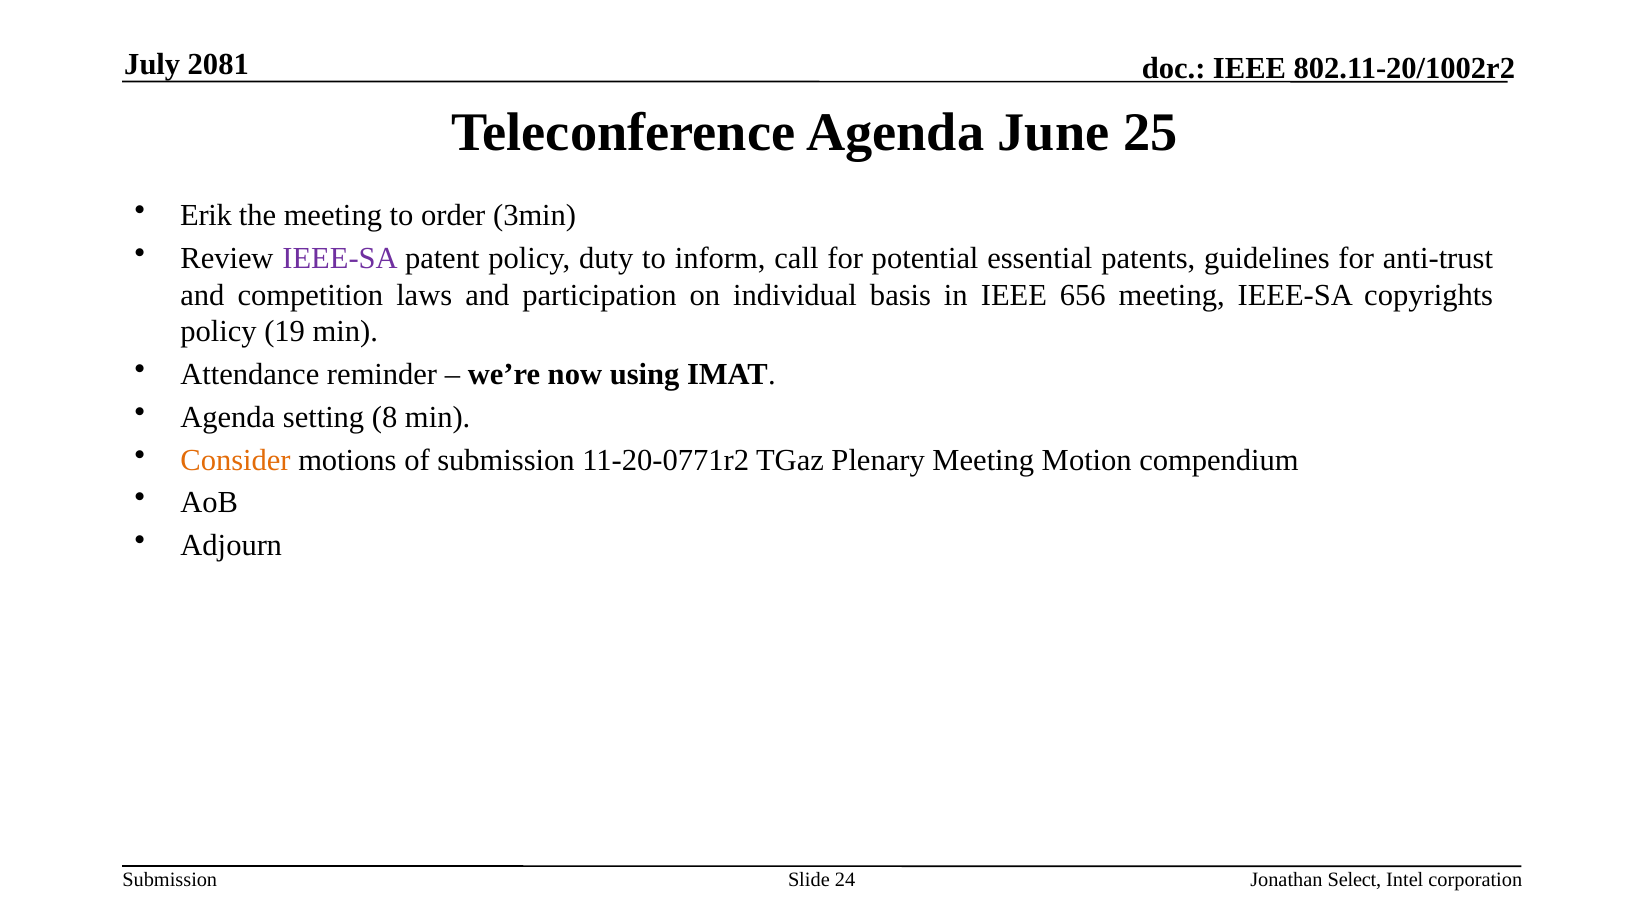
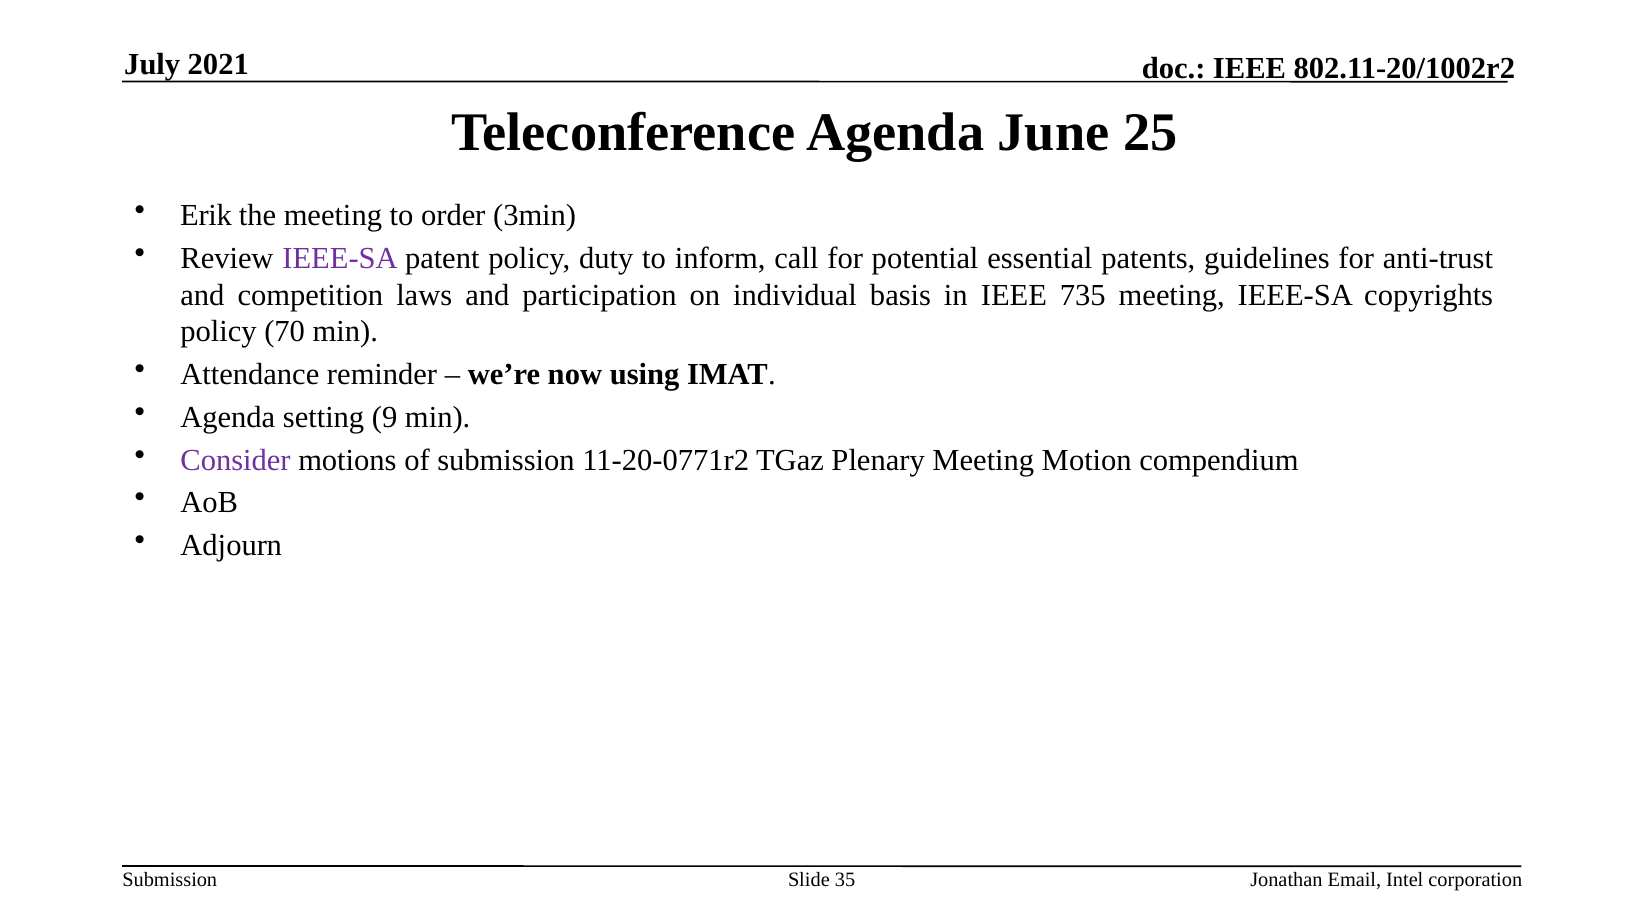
2081: 2081 -> 2021 (218, 65)
656: 656 -> 735 (1083, 295)
19: 19 -> 70 (285, 332)
8: 8 -> 9 (385, 417)
Consider colour: orange -> purple (236, 460)
24: 24 -> 35 (845, 879)
Select: Select -> Email (1354, 879)
